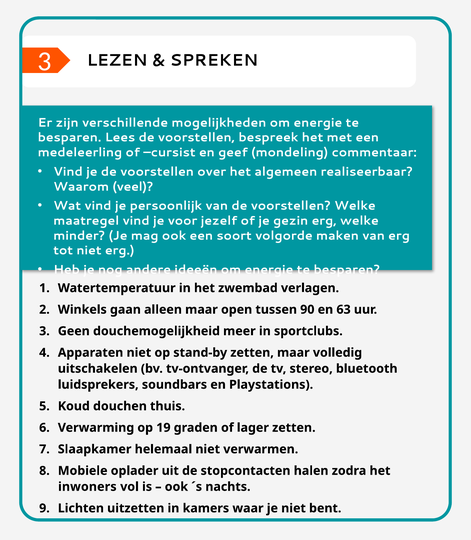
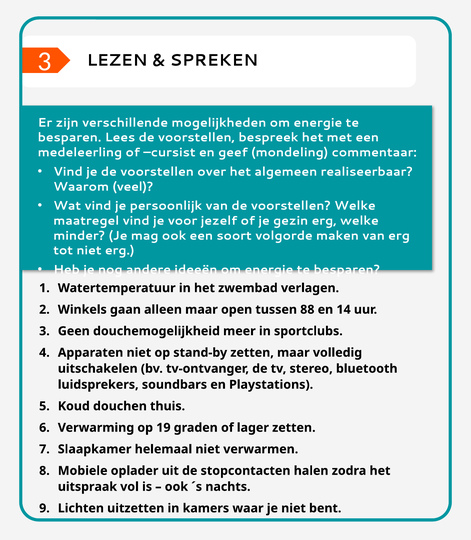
90: 90 -> 88 (307, 310)
63: 63 -> 14 (344, 310)
inwoners: inwoners -> uitspraak (87, 487)
